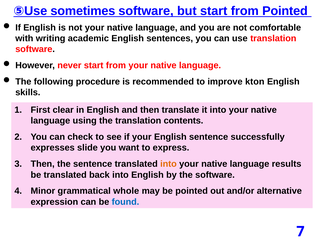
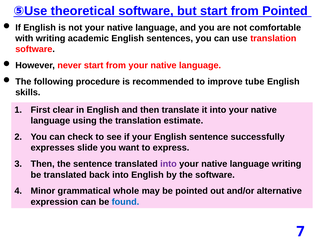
sometimes: sometimes -> theoretical (83, 11)
kton: kton -> tube (255, 82)
contents: contents -> estimate (183, 121)
into colour: orange -> purple (168, 164)
language results: results -> writing (287, 164)
